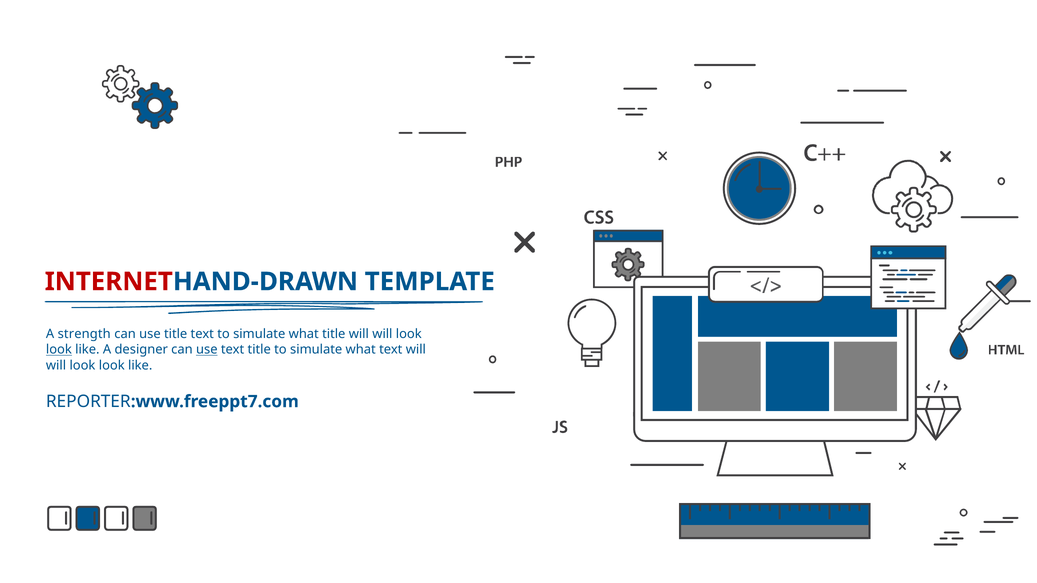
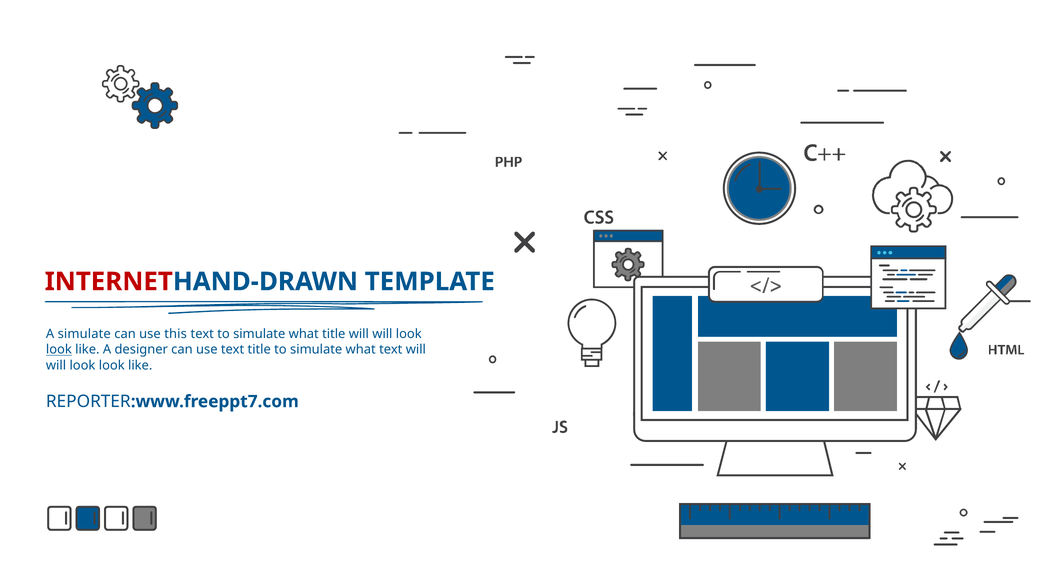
A strength: strength -> simulate (84, 334)
use title: title -> this (176, 334)
use underline: present -> none (207, 350)
